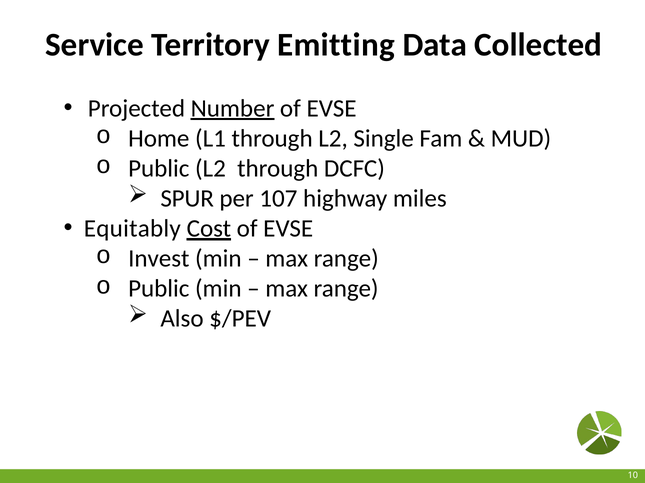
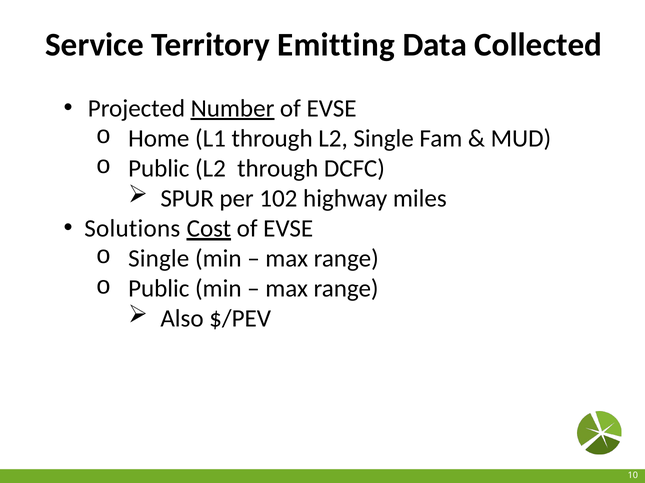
107: 107 -> 102 (278, 199)
Equitably: Equitably -> Solutions (132, 229)
Invest: Invest -> Single (159, 259)
